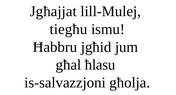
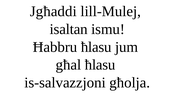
Jgħajjat: Jgħajjat -> Jgħaddi (53, 11)
tiegħu: tiegħu -> isaltan (69, 29)
Ħabbru jgħid: jgħid -> ħlasu (96, 47)
